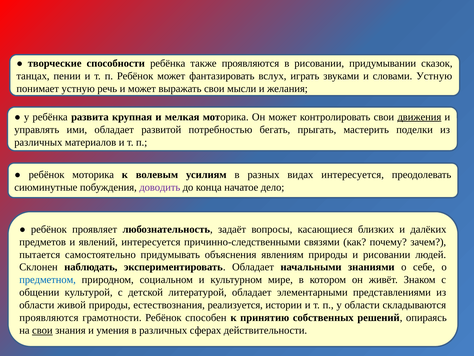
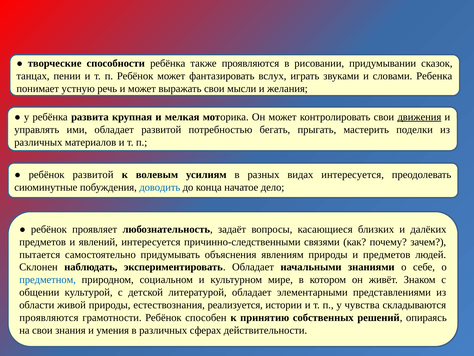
словами Устную: Устную -> Ребенка (434, 76)
ребёнок моторика: моторика -> развитой (93, 175)
доводить colour: purple -> blue (160, 187)
и рисовании: рисовании -> предметов (387, 254)
у области: области -> чувства (362, 305)
свои underline: present -> none (42, 330)
